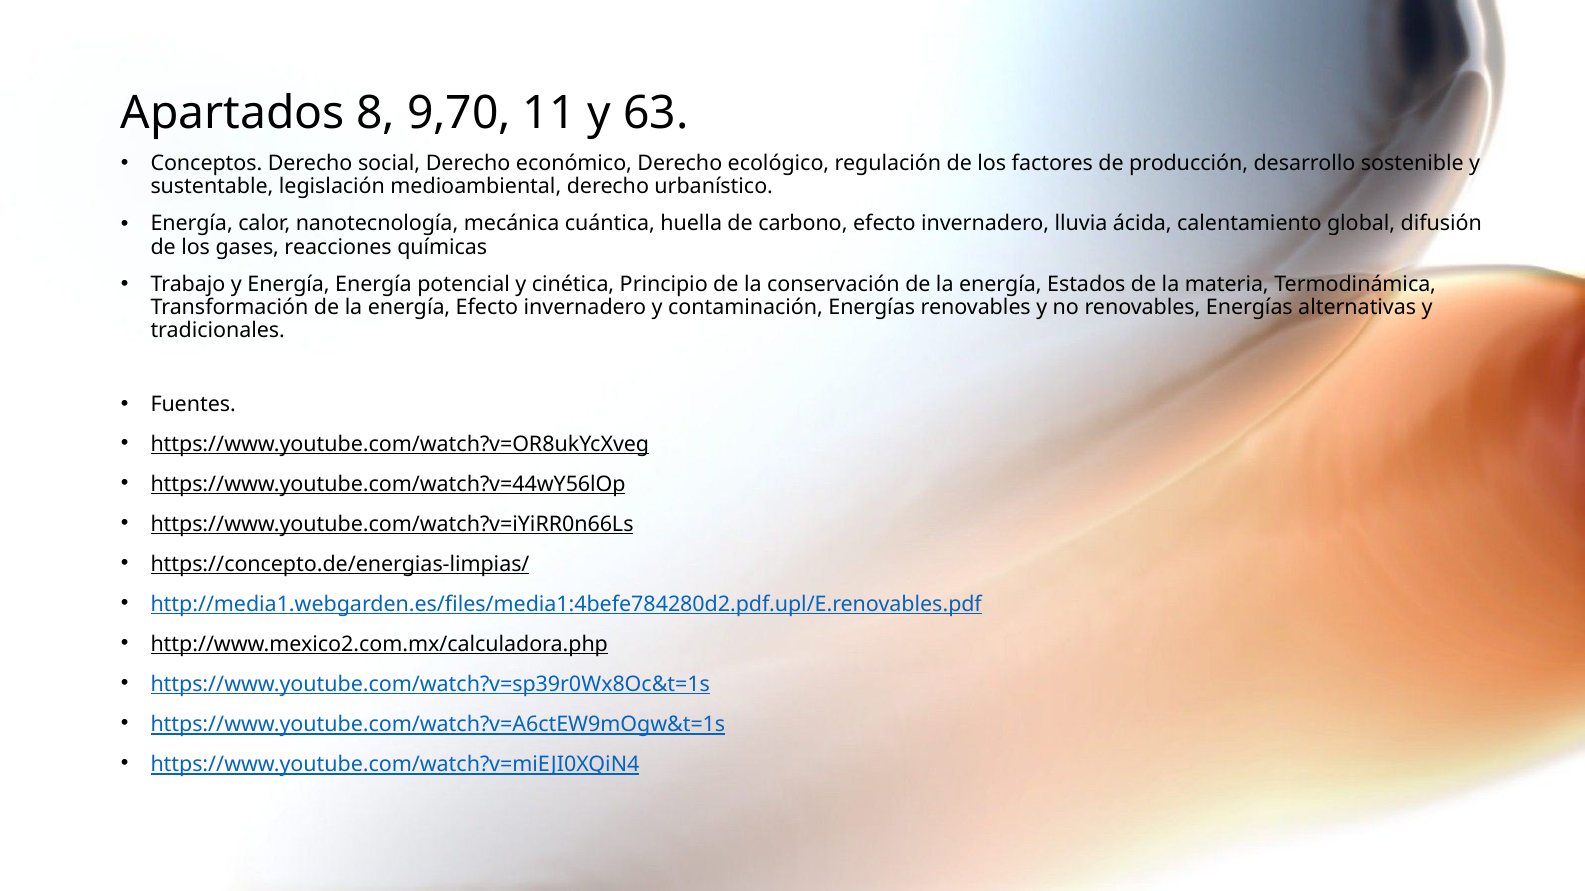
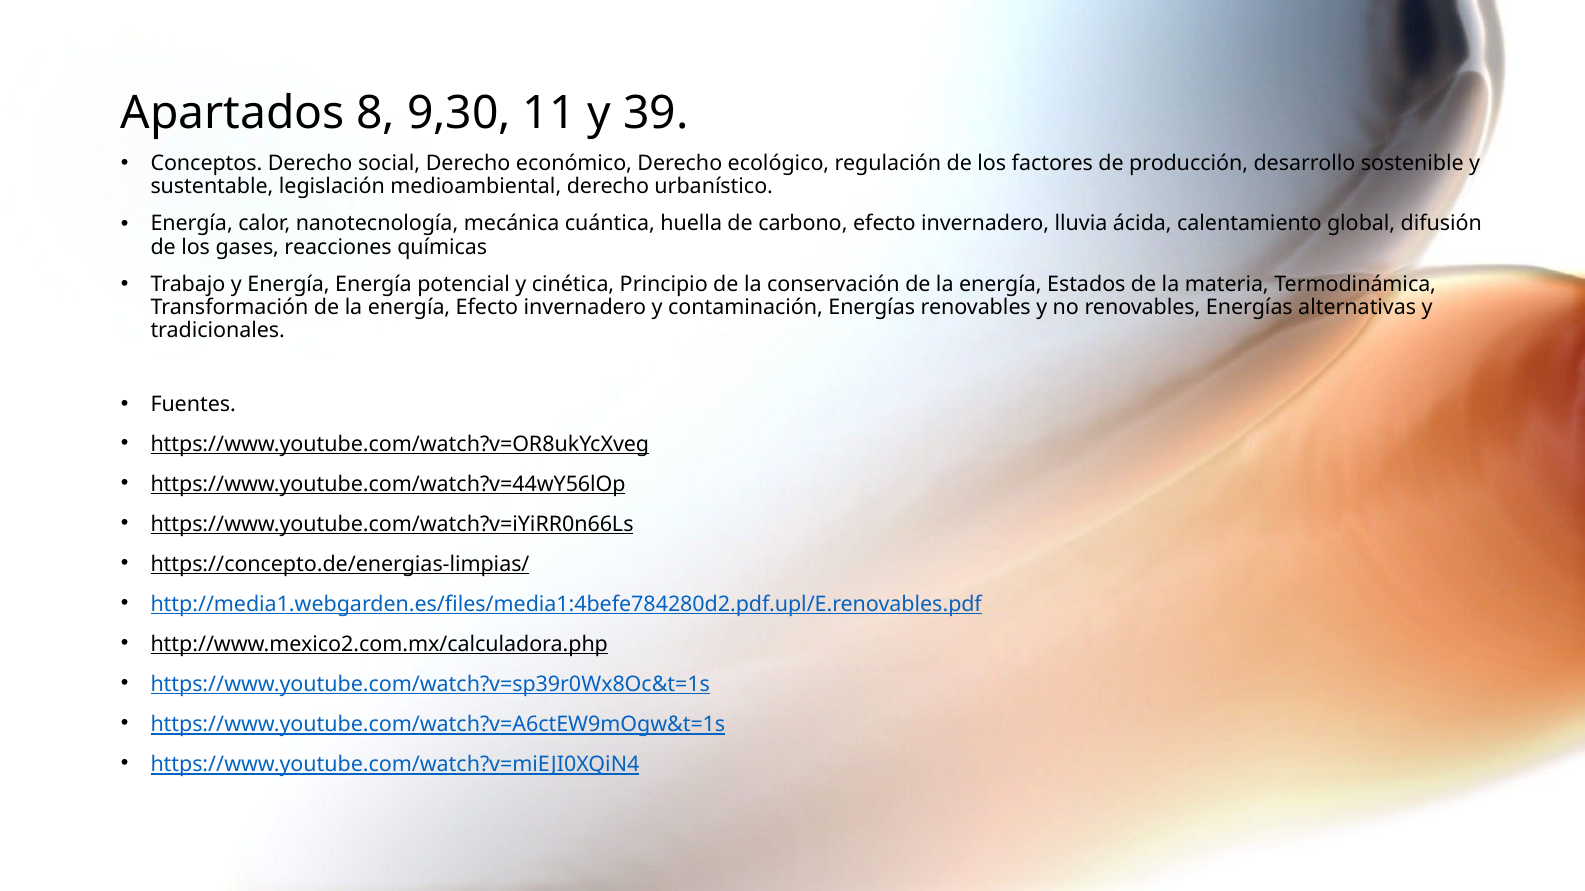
9,70: 9,70 -> 9,30 (459, 113)
63: 63 -> 39 (656, 113)
